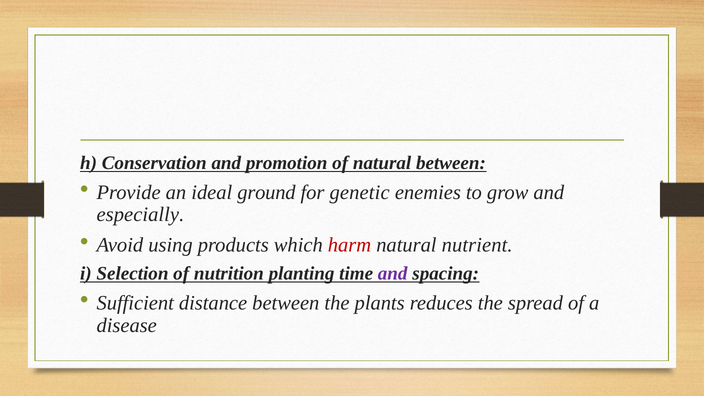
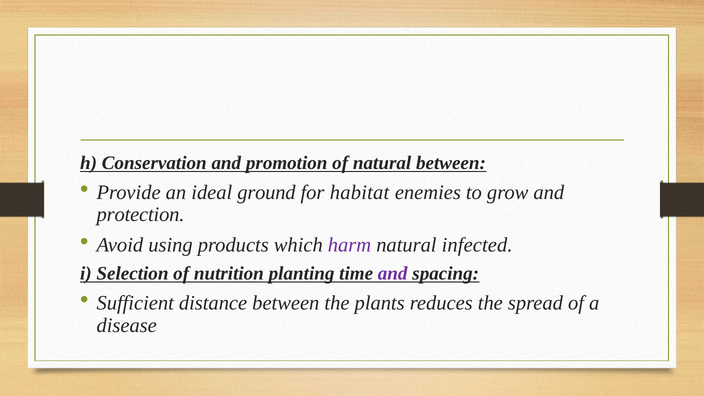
genetic: genetic -> habitat (360, 193)
especially: especially -> protection (141, 215)
harm colour: red -> purple (349, 245)
nutrient: nutrient -> infected (477, 245)
